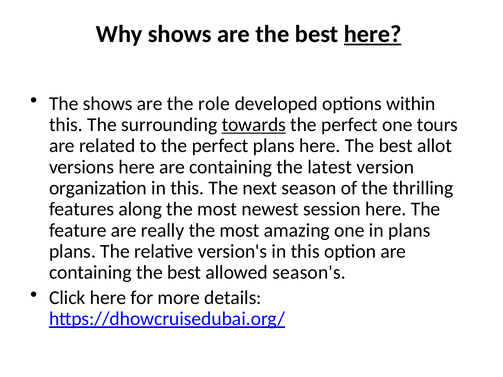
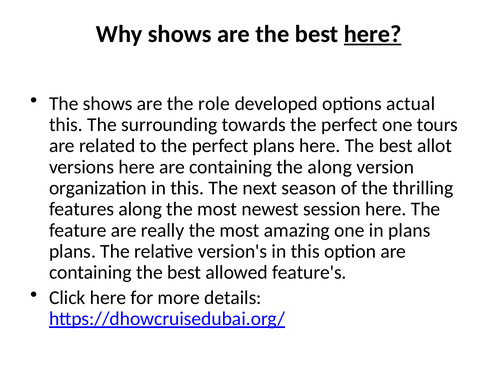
within: within -> actual (411, 104)
towards underline: present -> none (254, 125)
the latest: latest -> along (330, 167)
season's: season's -> feature's (309, 273)
